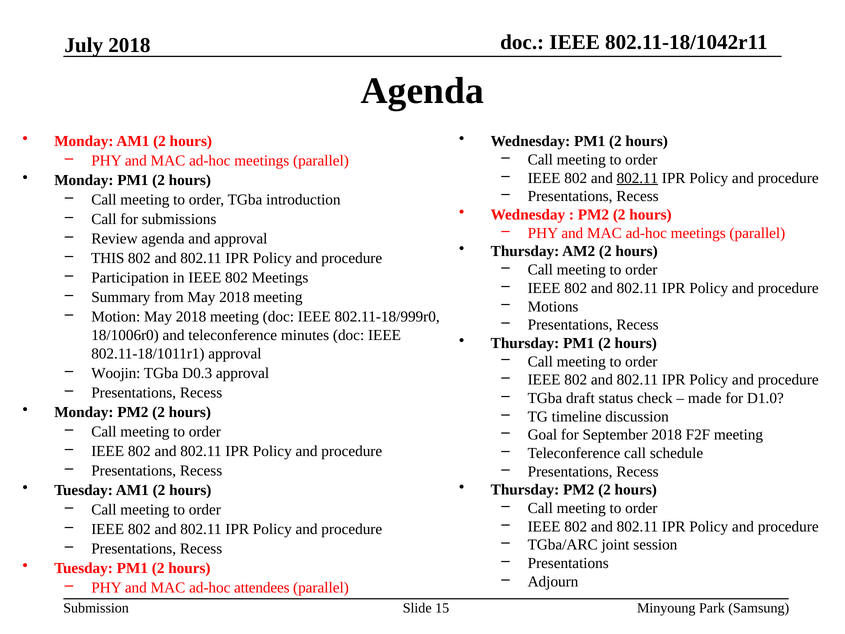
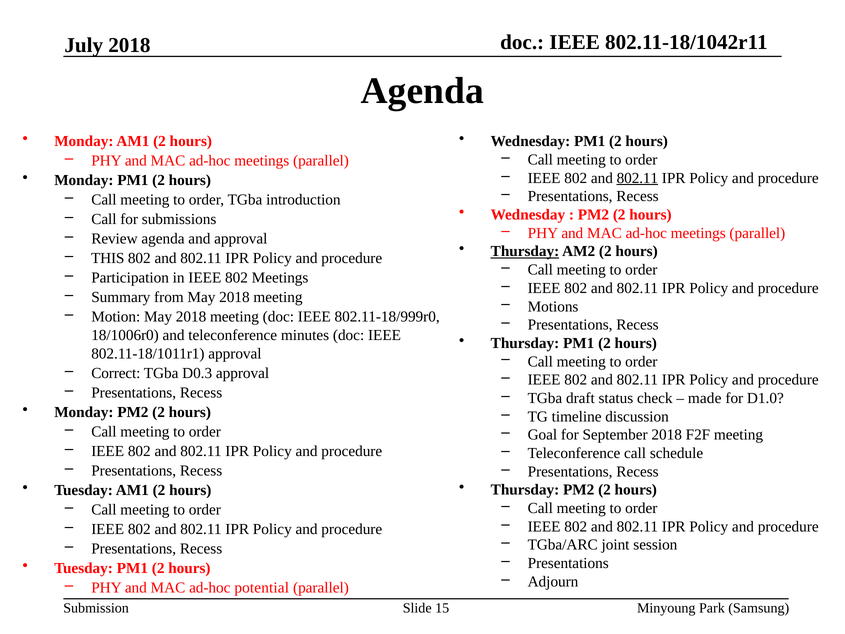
Thursday underline: none -> present (525, 251)
Woojin: Woojin -> Correct (116, 373)
attendees: attendees -> potential (262, 587)
